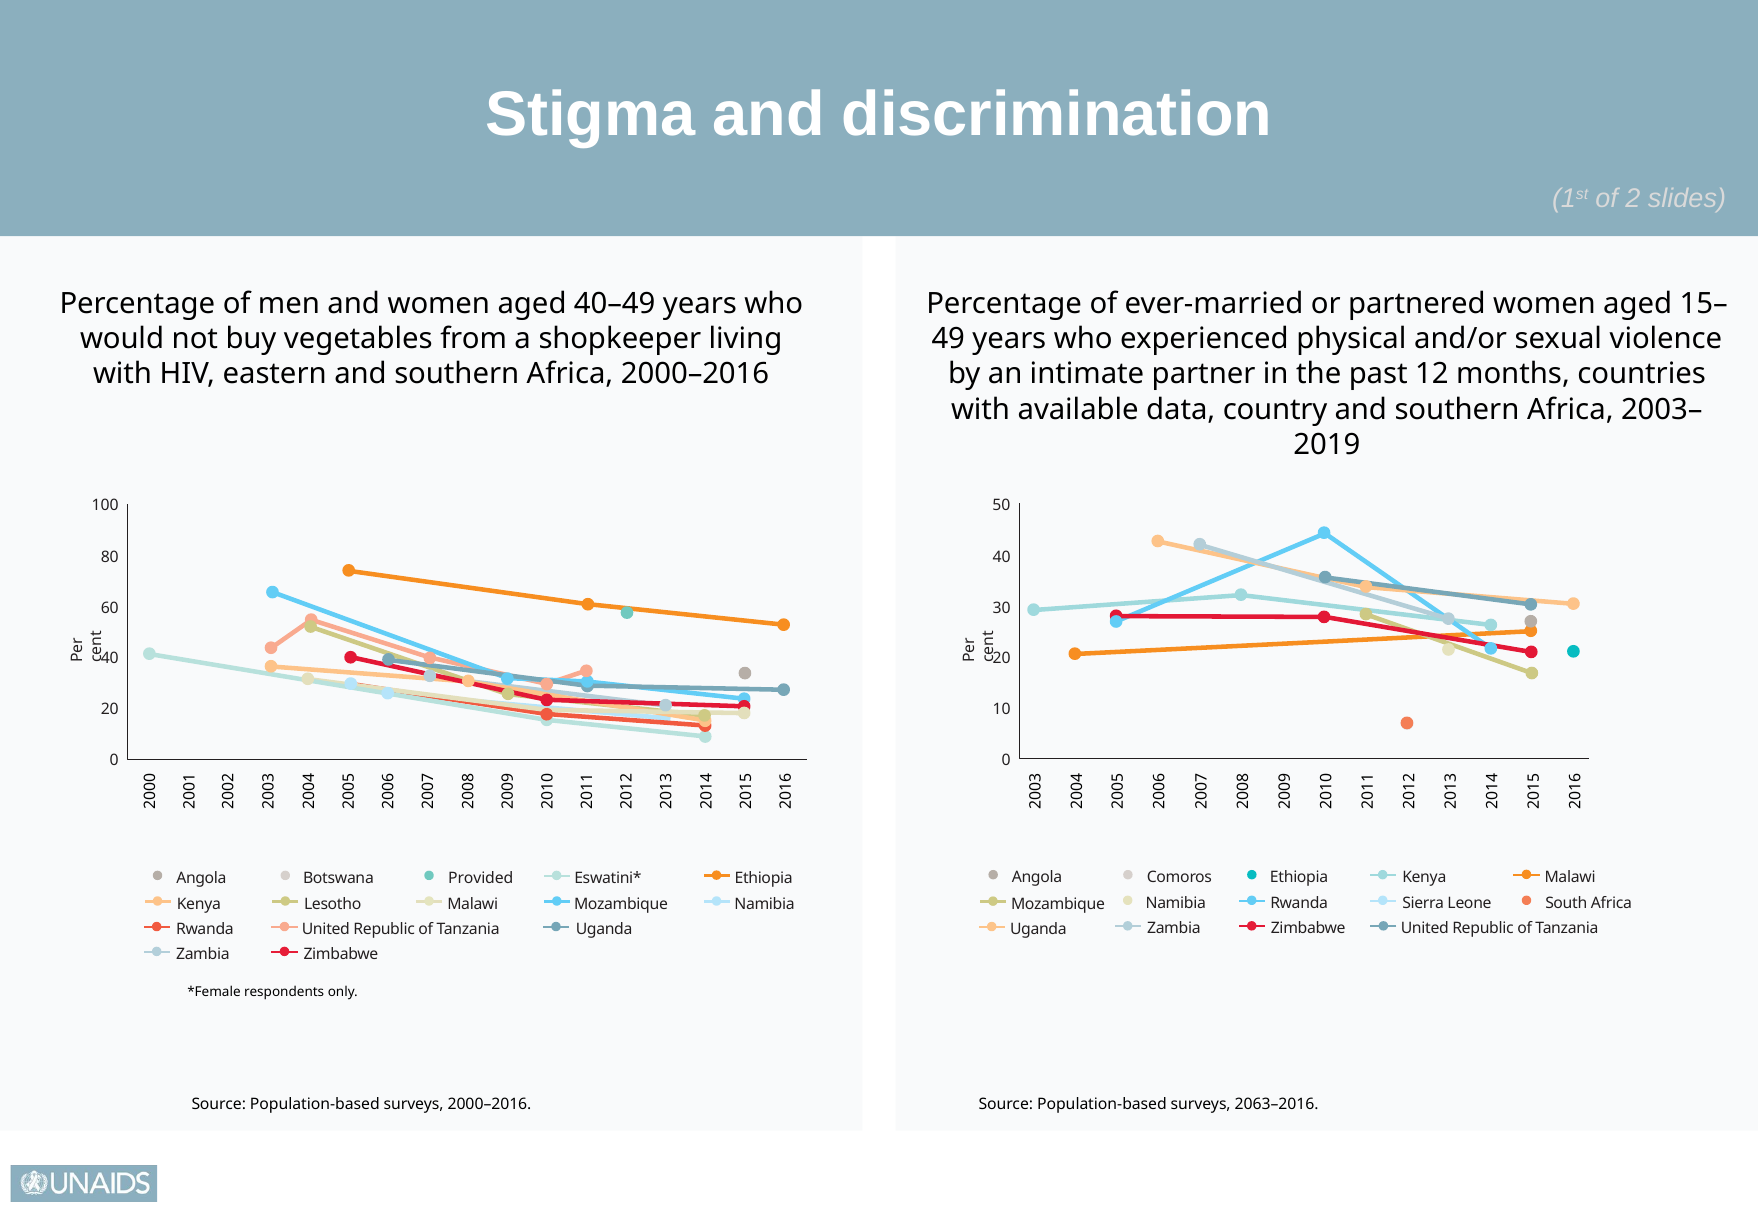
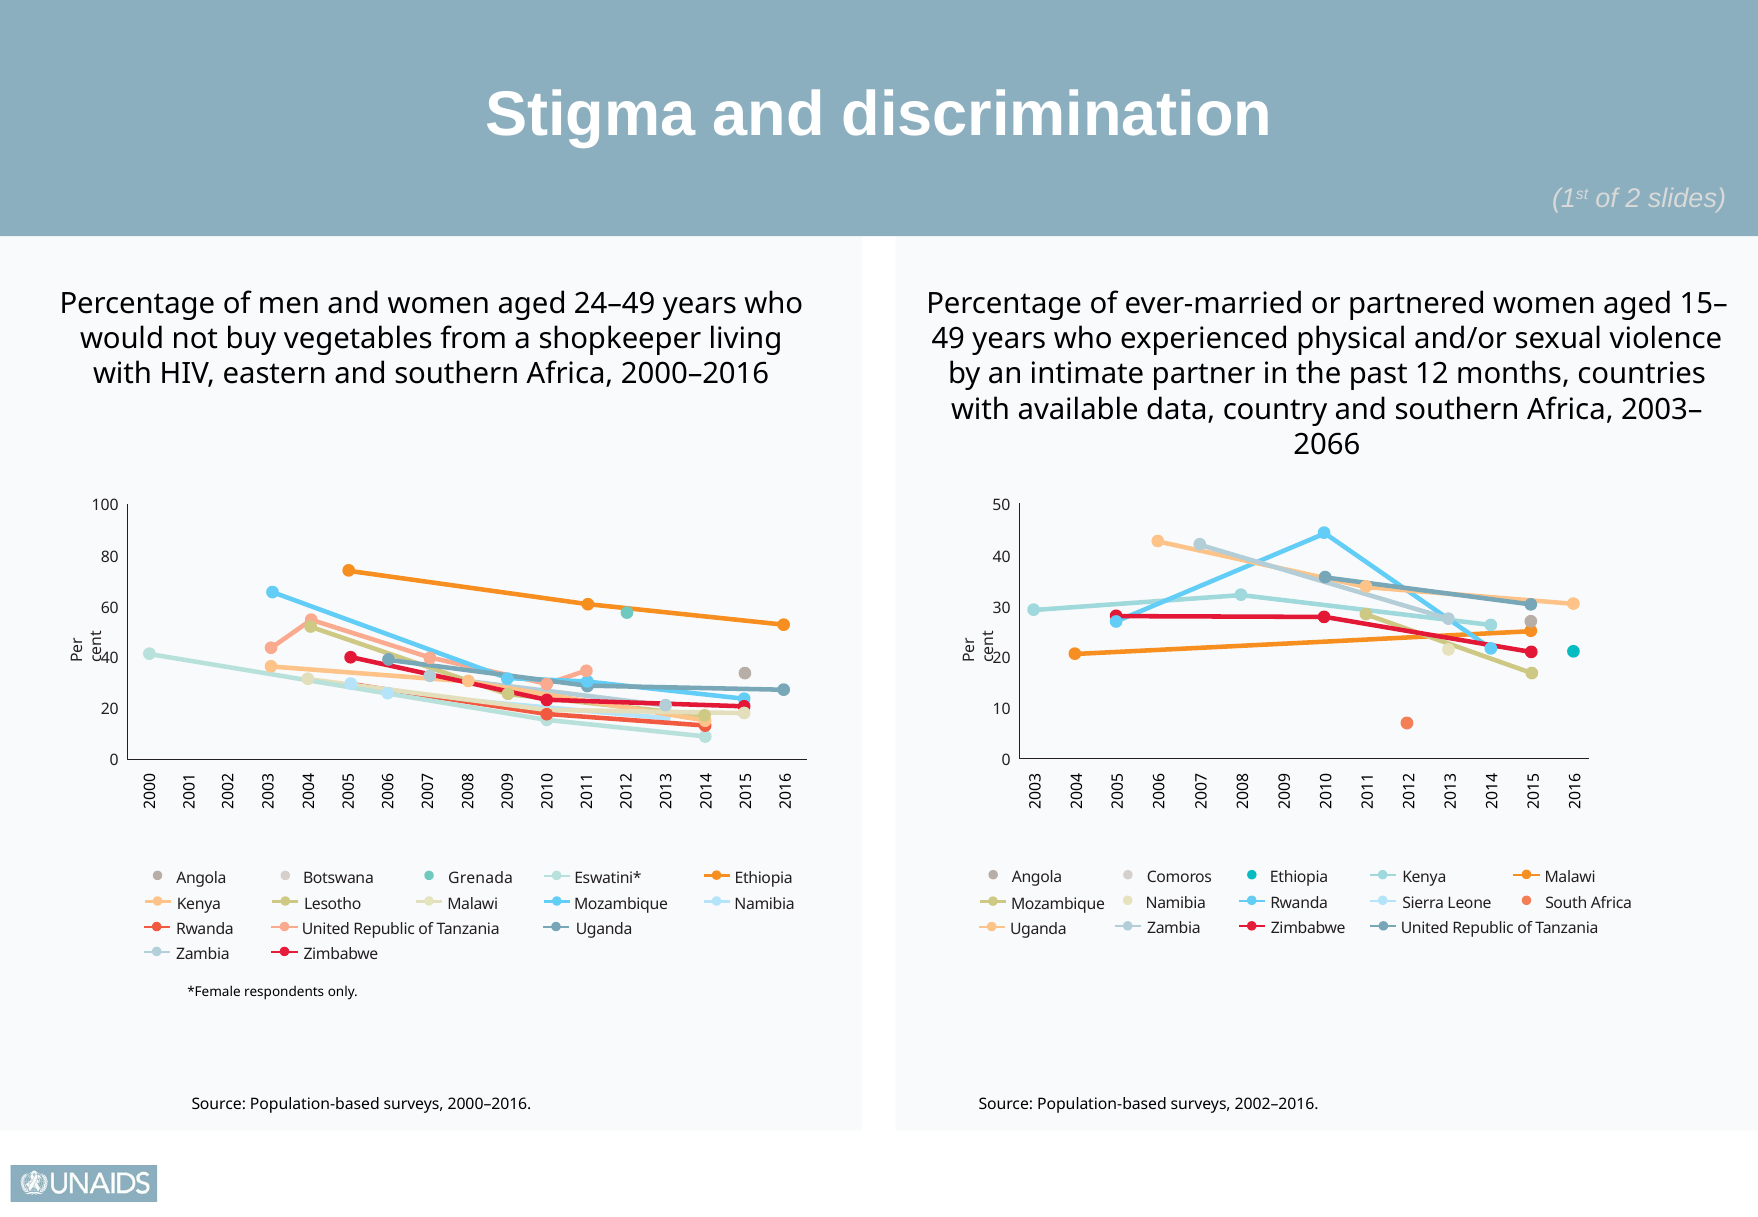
40–49: 40–49 -> 24–49 (615, 304)
2019: 2019 -> 2066 (1327, 445)
Provided: Provided -> Grenada (481, 878)
2063–2016: 2063–2016 -> 2002–2016 (1277, 1105)
